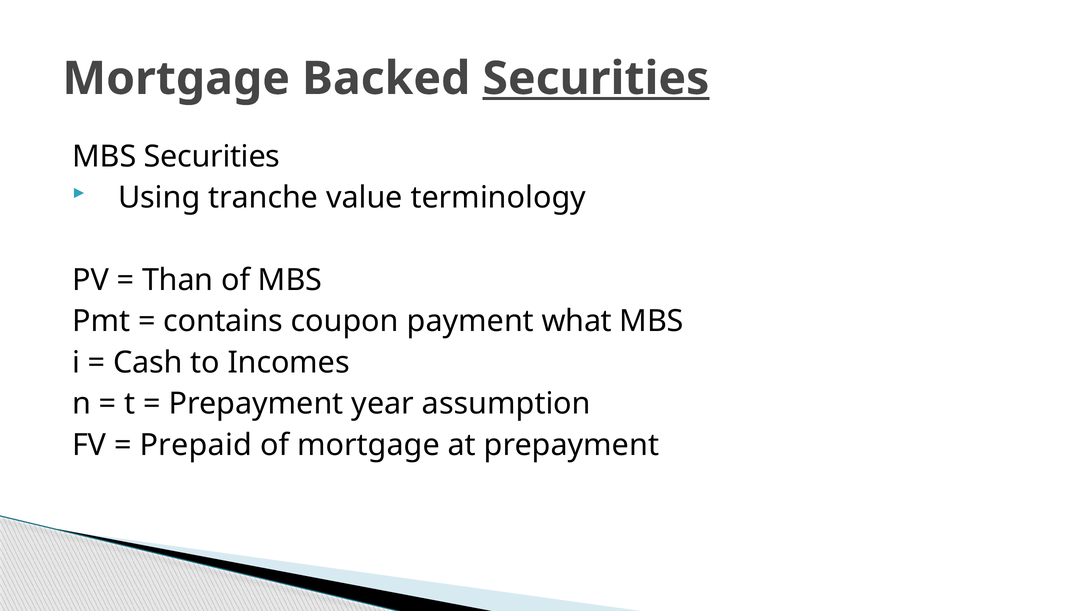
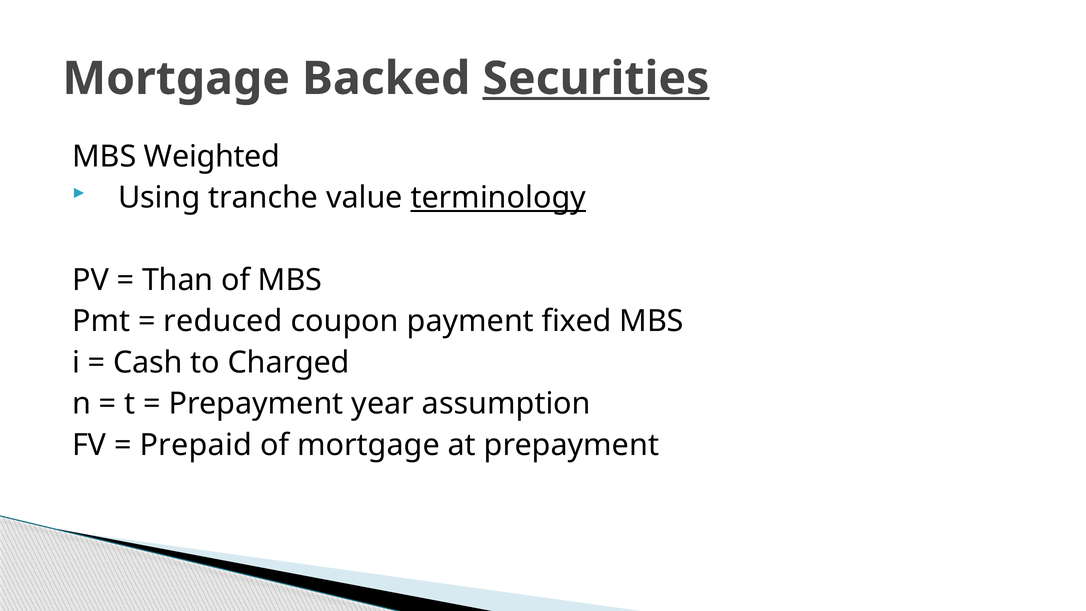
MBS Securities: Securities -> Weighted (212, 156)
terminology underline: none -> present (498, 198)
contains: contains -> reduced (223, 321)
what: what -> fixed (577, 321)
Incomes: Incomes -> Charged (289, 362)
